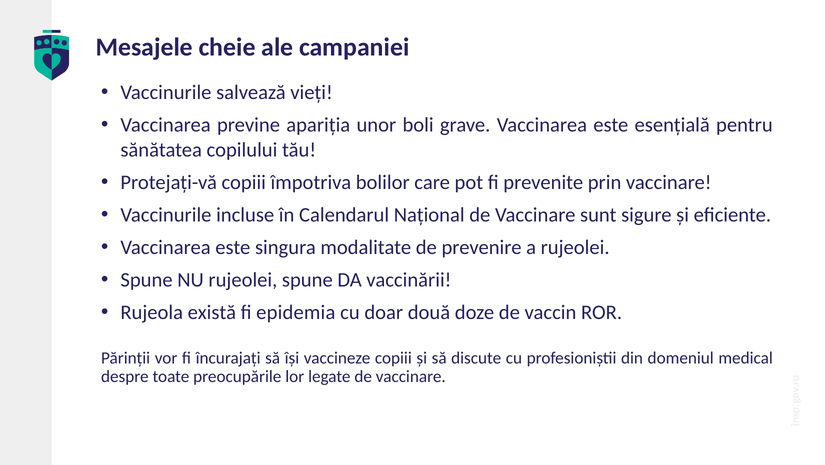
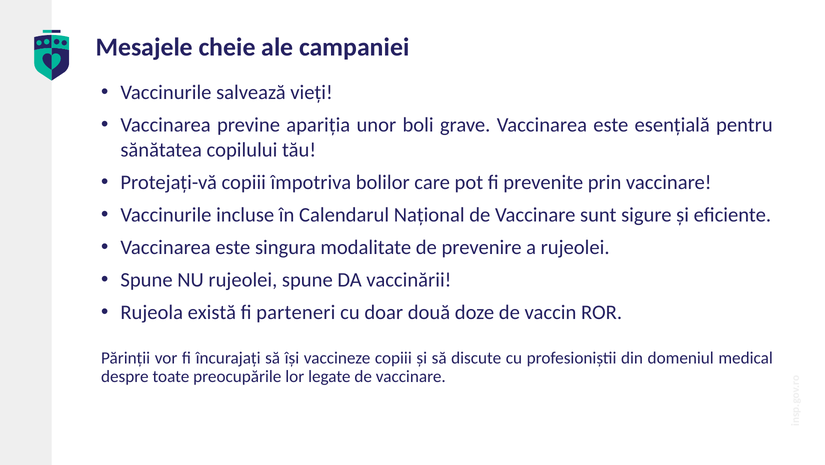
epidemia: epidemia -> parteneri (296, 312)
